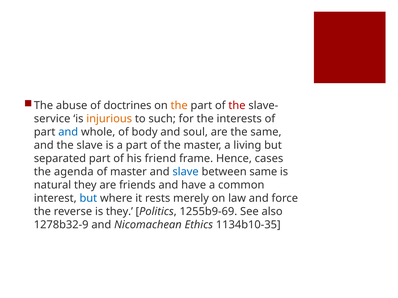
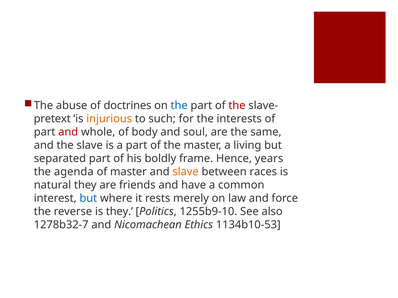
the colour: orange -> blue (179, 106)
service: service -> pretext (52, 119)
and colour: blue -> red (68, 132)
friend: friend -> boldly (160, 159)
cases: cases -> years (269, 159)
slave colour: blue -> orange (186, 172)
between same: same -> races (263, 172)
1255b9-69: 1255b9-69 -> 1255b9-10 (208, 212)
1278b32-9: 1278b32-9 -> 1278b32-7 (61, 225)
1134b10-35: 1134b10-35 -> 1134b10-53 (248, 225)
